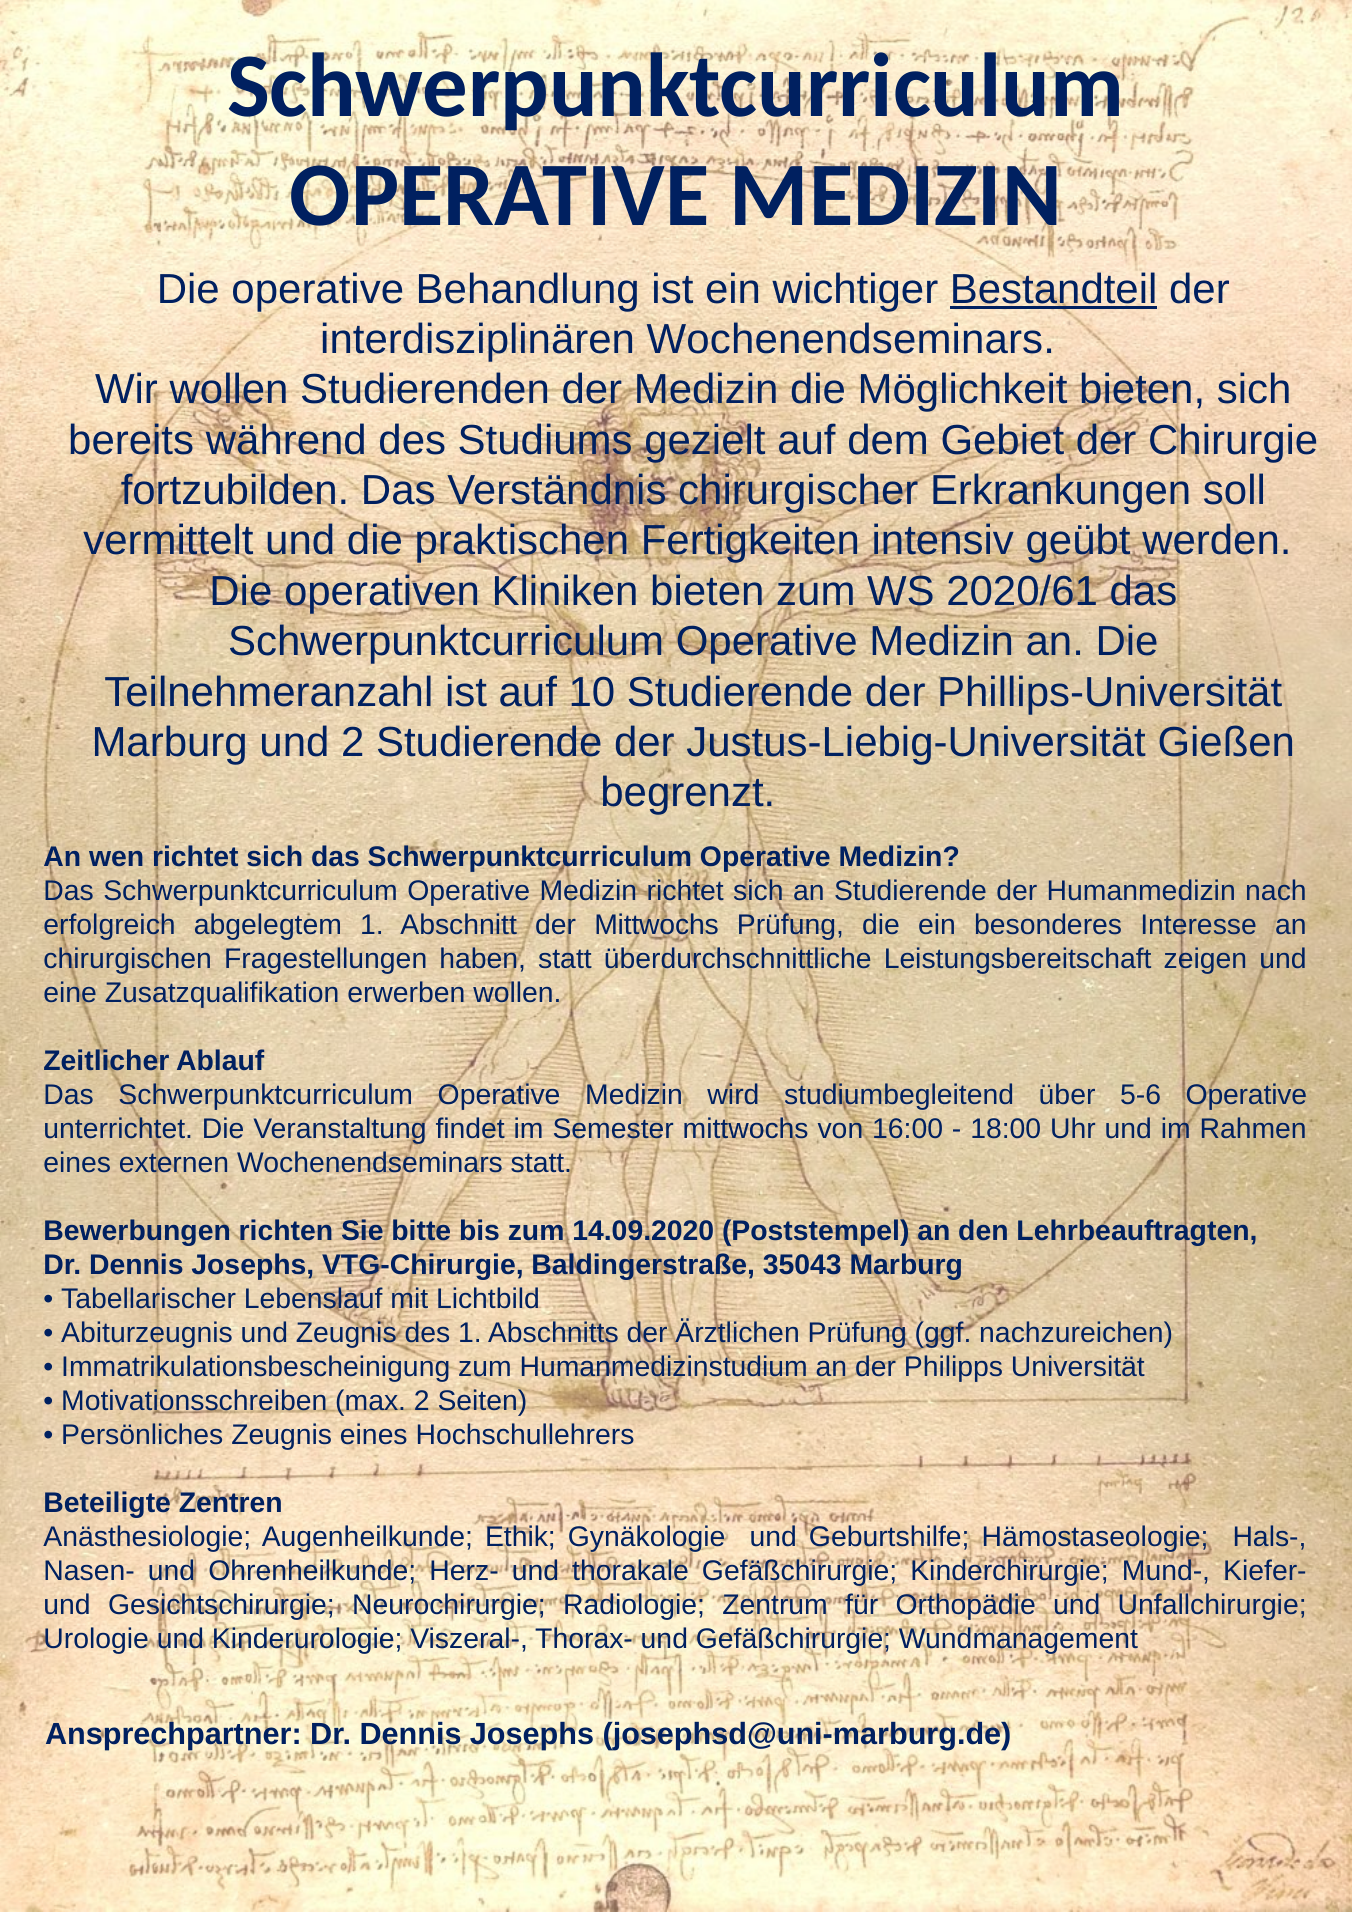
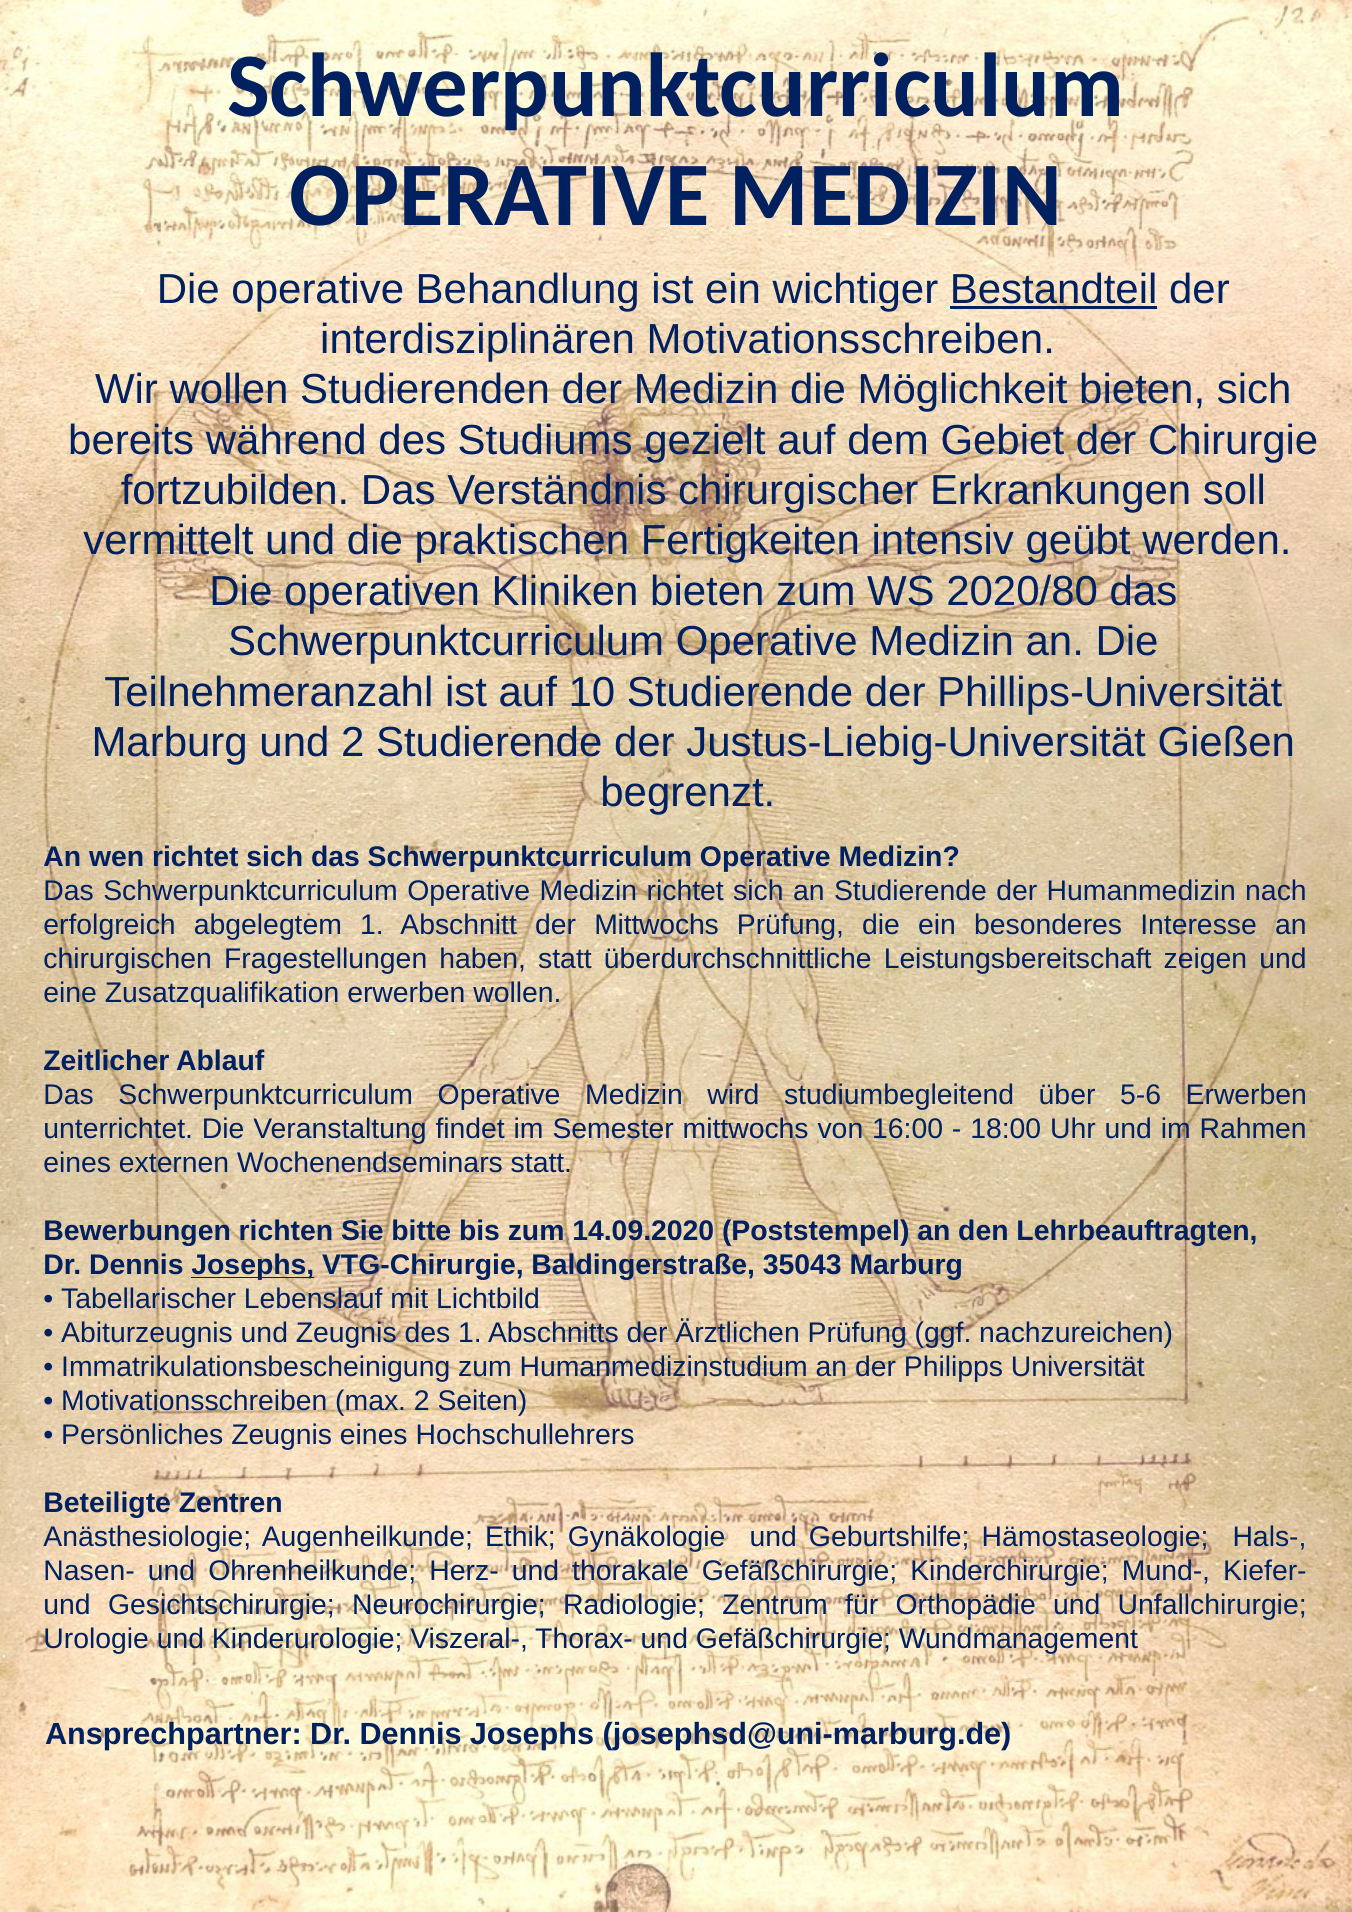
interdisziplinären Wochenendseminars: Wochenendseminars -> Motivationsschreiben (851, 340)
2020/61: 2020/61 -> 2020/80 (1022, 591)
5-6 Operative: Operative -> Erwerben (1246, 1095)
Josephs underline: none -> present (253, 1265)
